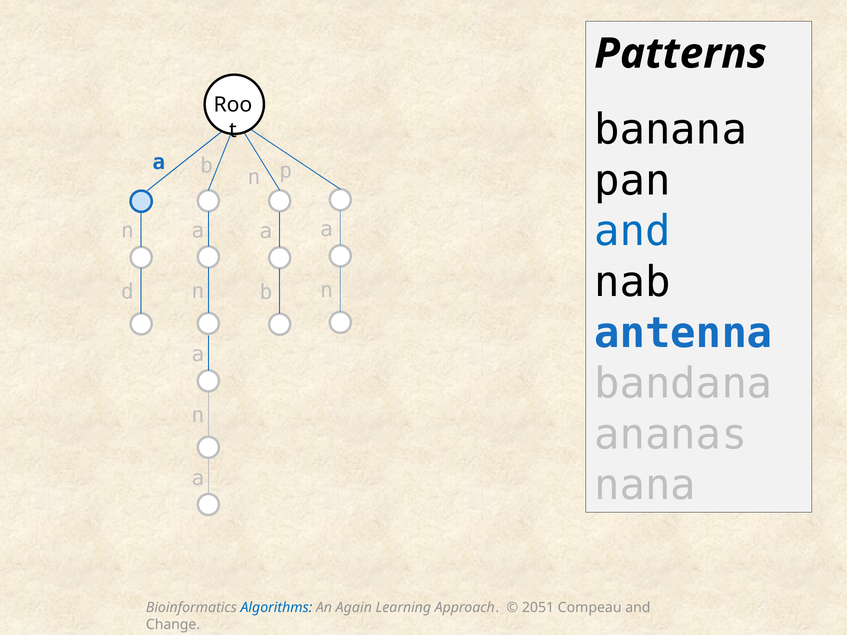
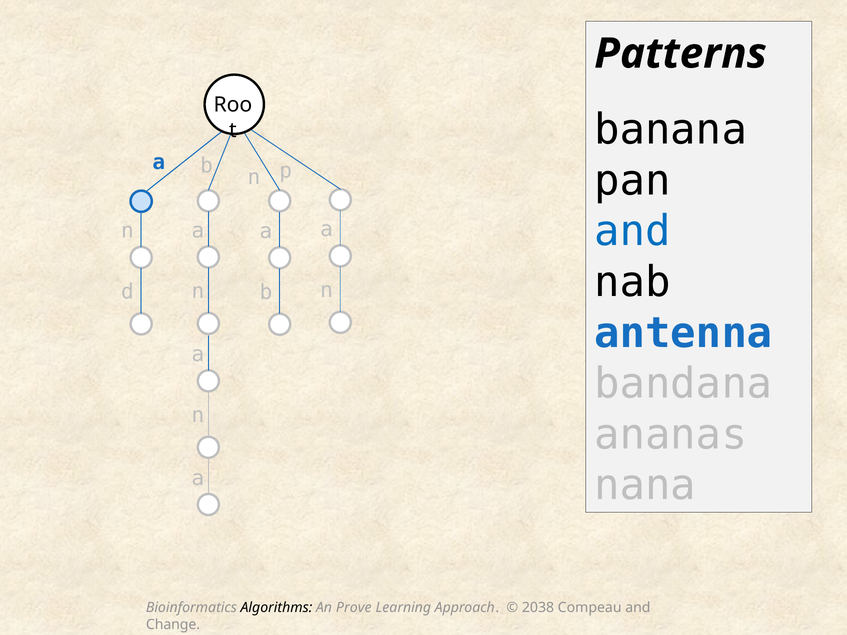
Algorithms colour: blue -> black (276, 608)
Again: Again -> Prove (354, 608)
2051: 2051 -> 2038 (538, 608)
